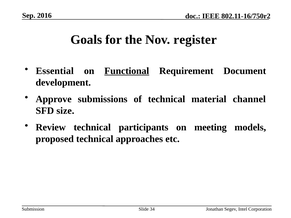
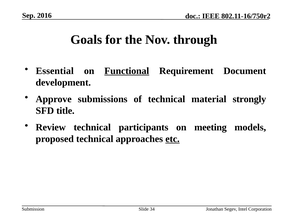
register: register -> through (195, 40)
channel: channel -> strongly (249, 99)
size: size -> title (65, 111)
etc underline: none -> present (172, 139)
